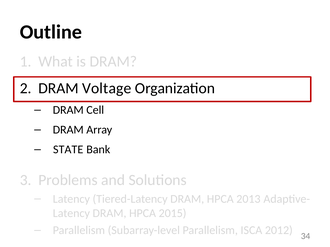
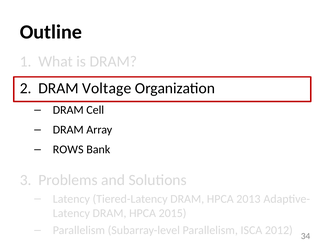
STATE: STATE -> ROWS (68, 150)
